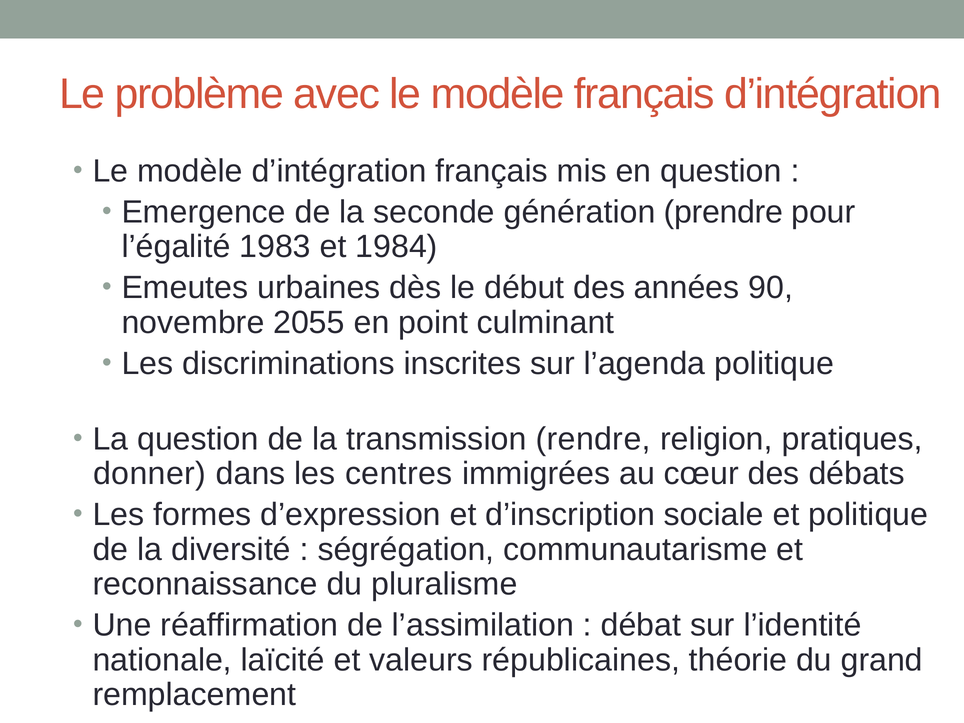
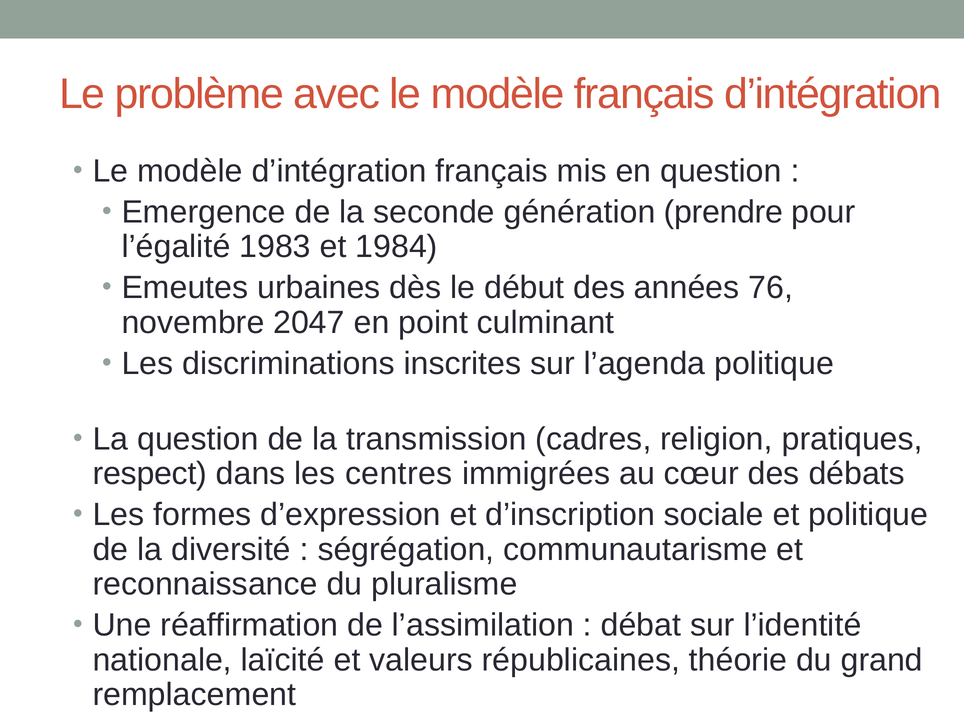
90: 90 -> 76 (771, 288)
2055: 2055 -> 2047 (309, 323)
rendre: rendre -> cadres (593, 439)
donner: donner -> respect (150, 474)
